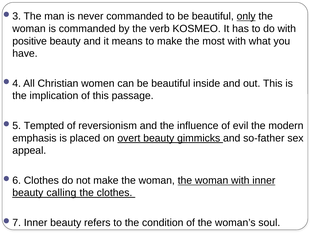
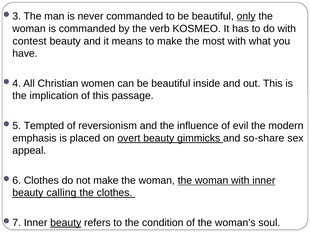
positive: positive -> contest (30, 41)
so-father: so-father -> so-share (264, 138)
beauty underline: none -> present (66, 222)
